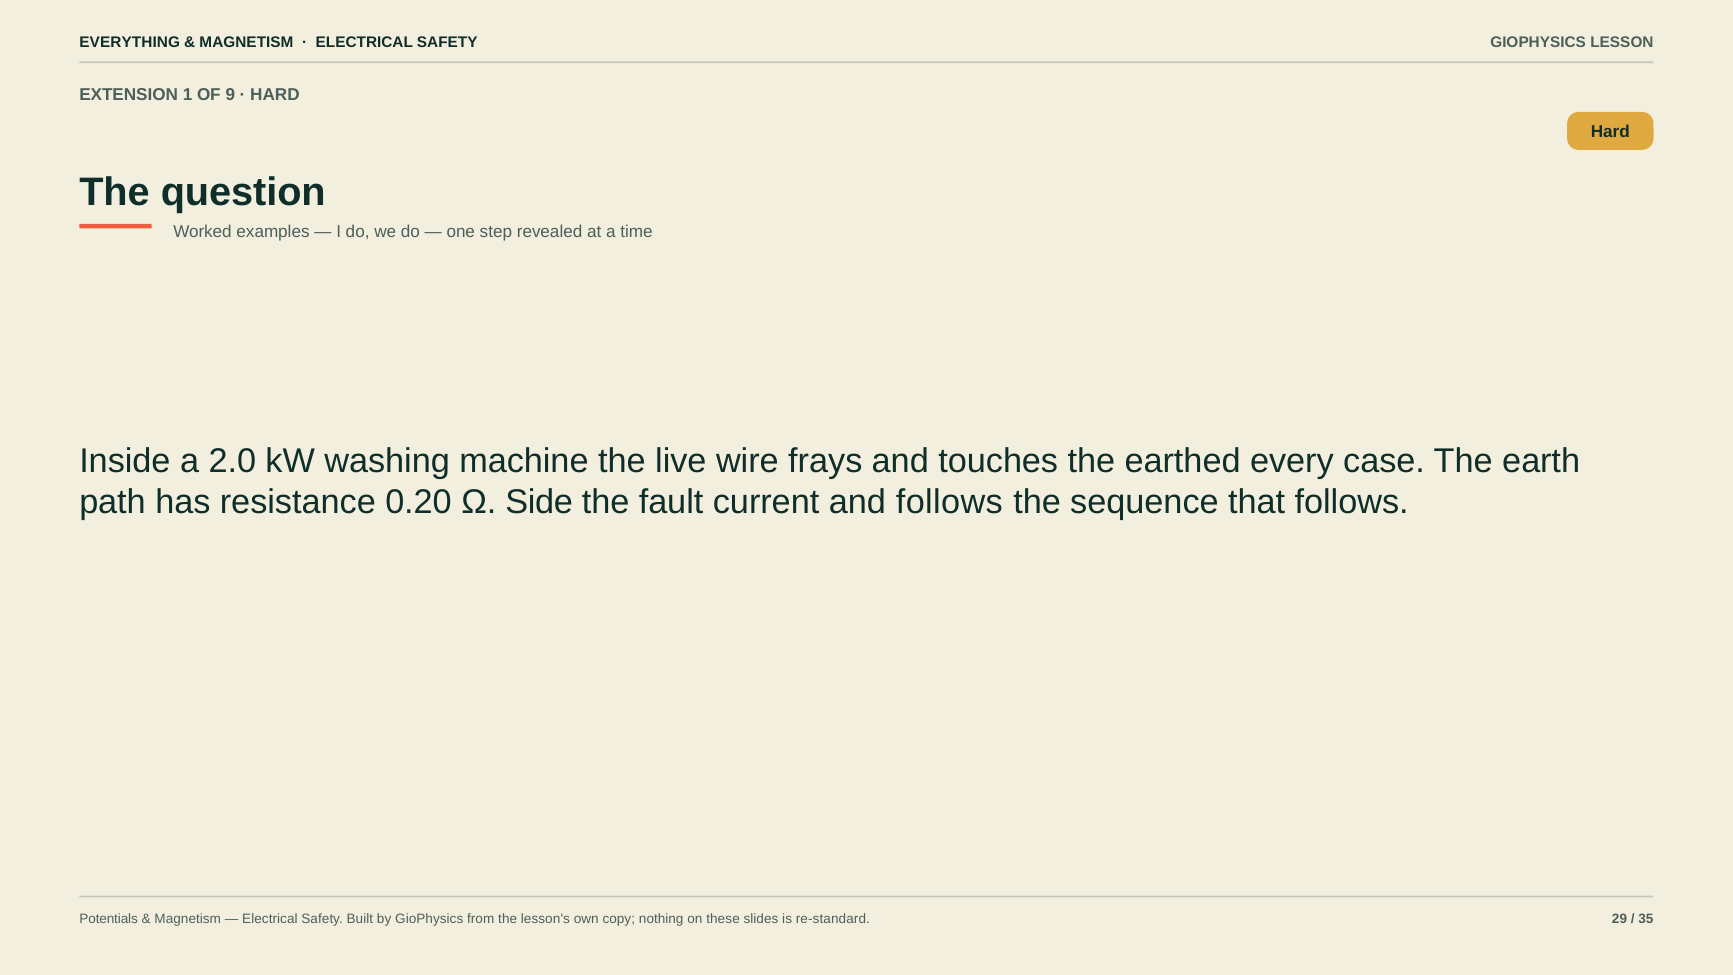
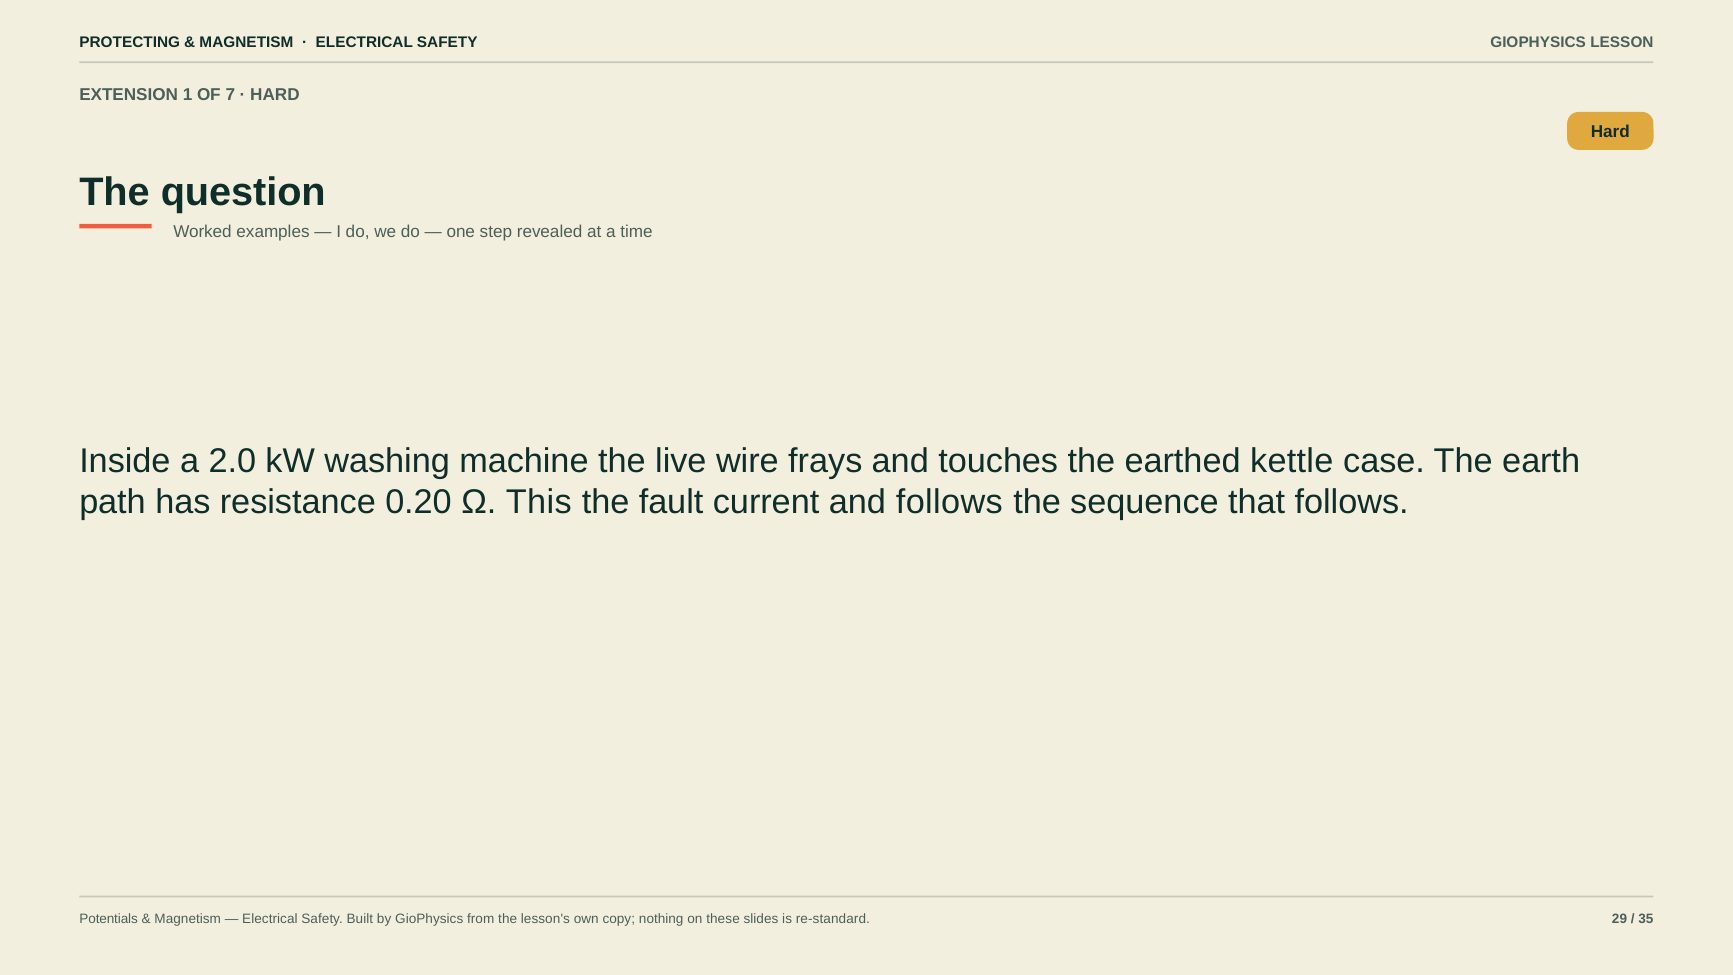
EVERYTHING: EVERYTHING -> PROTECTING (130, 43)
9: 9 -> 7 (230, 94)
every: every -> kettle (1292, 461)
Side: Side -> This (539, 502)
